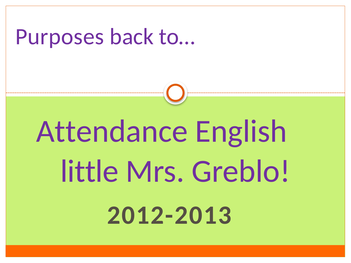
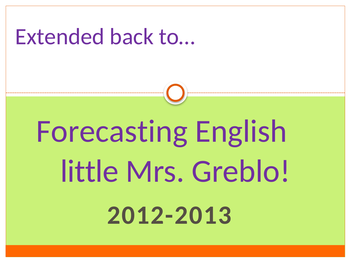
Purposes: Purposes -> Extended (60, 37)
Attendance: Attendance -> Forecasting (112, 131)
